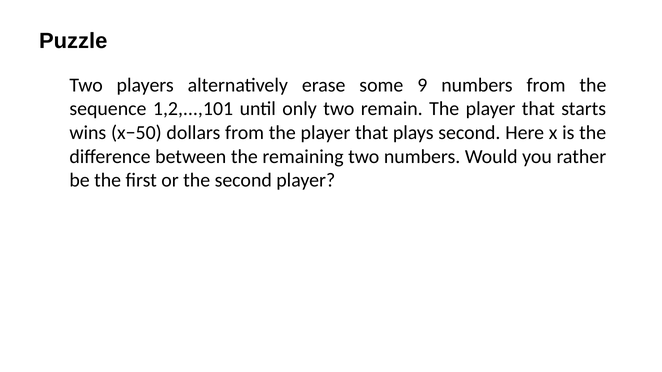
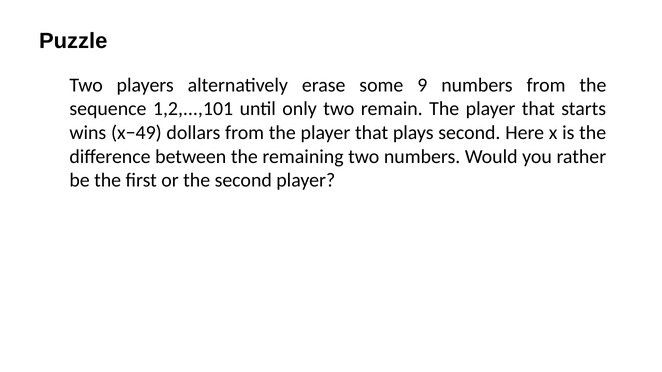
x−50: x−50 -> x−49 (136, 133)
